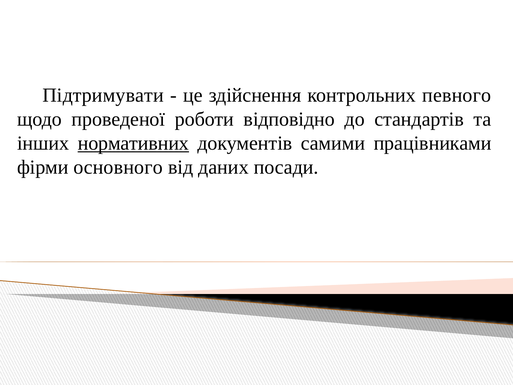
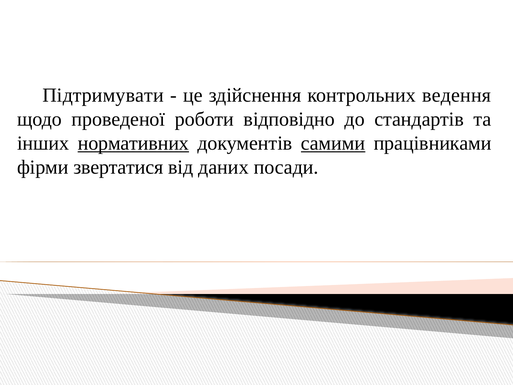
певного: певного -> ведення (457, 95)
самими underline: none -> present (333, 143)
основного: основного -> звертатися (118, 167)
